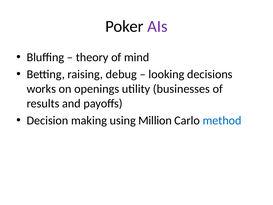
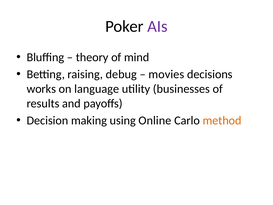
looking: looking -> movies (166, 74)
openings: openings -> language (97, 89)
Million: Million -> Online (155, 120)
method colour: blue -> orange (222, 120)
